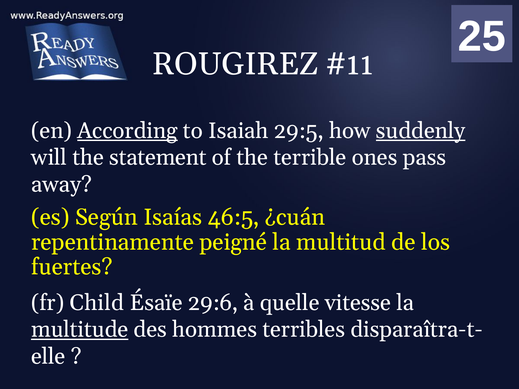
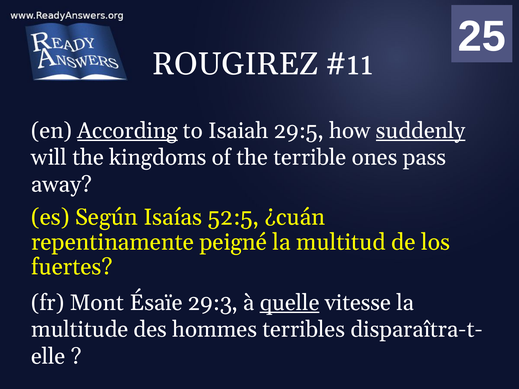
statement: statement -> kingdoms (158, 158)
46:5: 46:5 -> 52:5 (234, 217)
Child: Child -> Mont (97, 303)
29:6: 29:6 -> 29:3 (213, 303)
quelle underline: none -> present (290, 303)
multitude underline: present -> none (80, 330)
